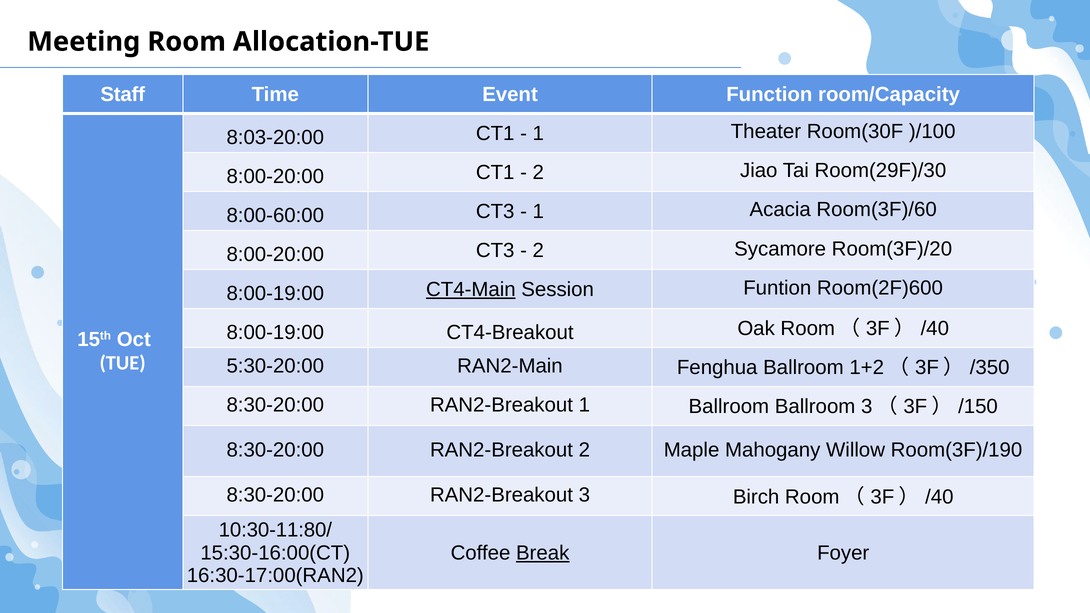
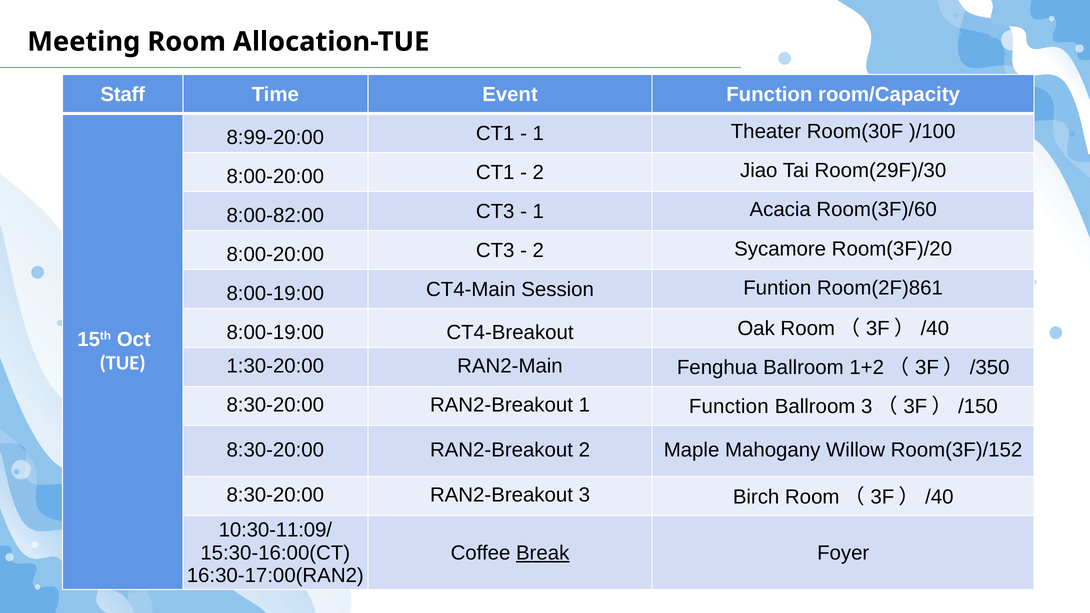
8:03-20:00: 8:03-20:00 -> 8:99-20:00 (275, 137)
8:00-60:00: 8:00-60:00 -> 8:00-82:00 (275, 215)
CT4-Main underline: present -> none (471, 289)
Room(2F)600: Room(2F)600 -> Room(2F)861 (880, 288)
5:30-20:00: 5:30-20:00 -> 1:30-20:00 (275, 366)
1 Ballroom: Ballroom -> Function (729, 407)
Room(3F)/190: Room(3F)/190 -> Room(3F)/152 (957, 450)
10:30-11:80/: 10:30-11:80/ -> 10:30-11:09/ (275, 530)
